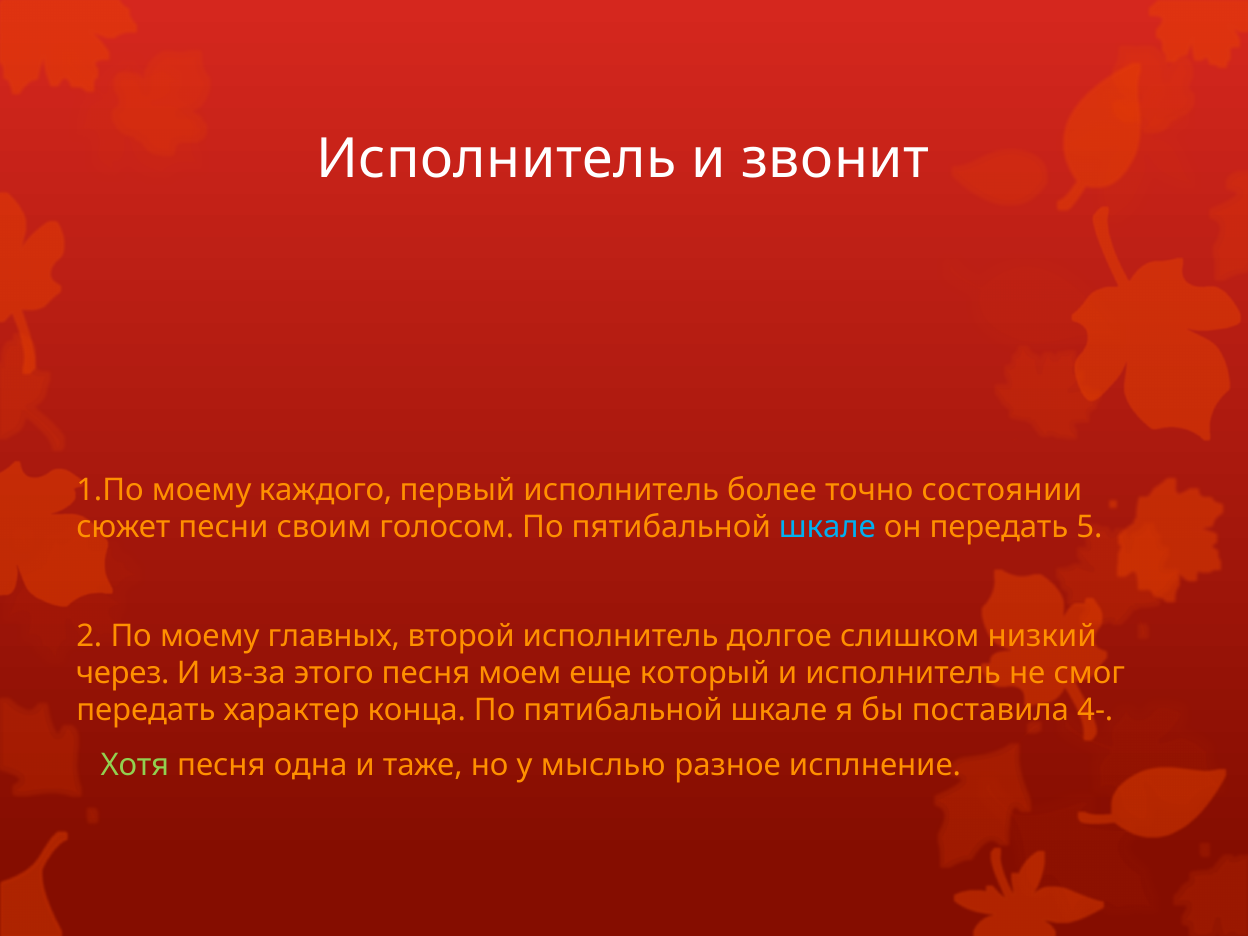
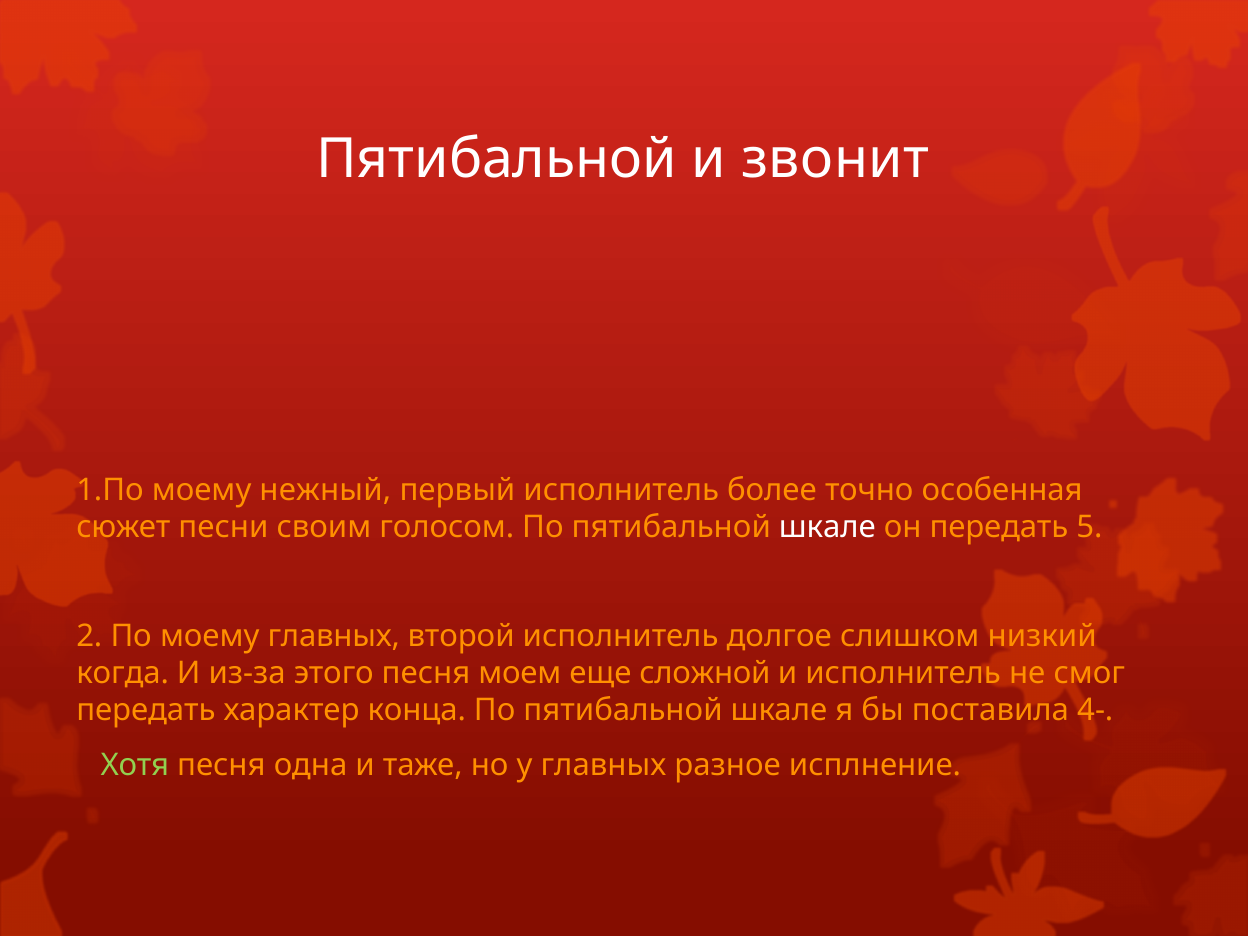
Исполнитель: Исполнитель -> Пятибальной (497, 159)
каждого: каждого -> нежный (325, 490)
состоянии: состоянии -> особенная (1002, 490)
шкале colour: light blue -> white (827, 528)
через: через -> когда (123, 673)
который: который -> сложной (705, 673)
у мыслью: мыслью -> главных (603, 765)
